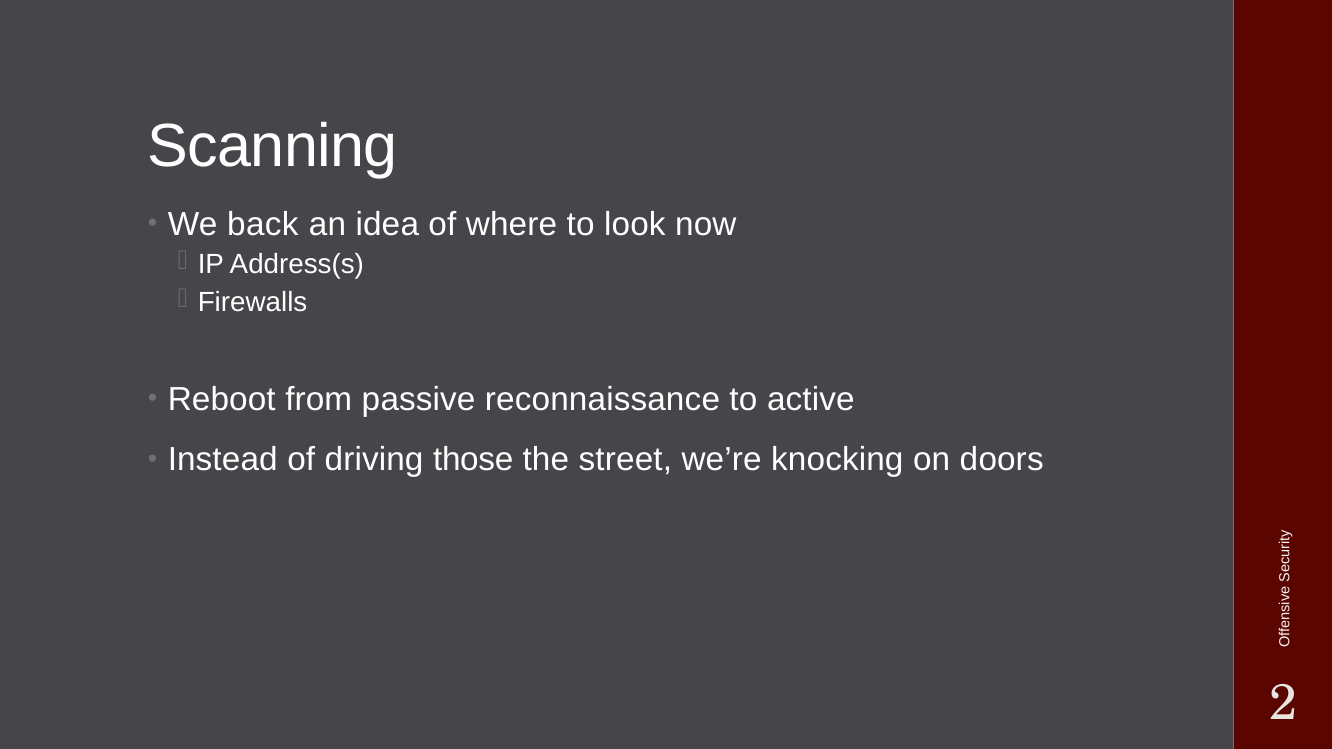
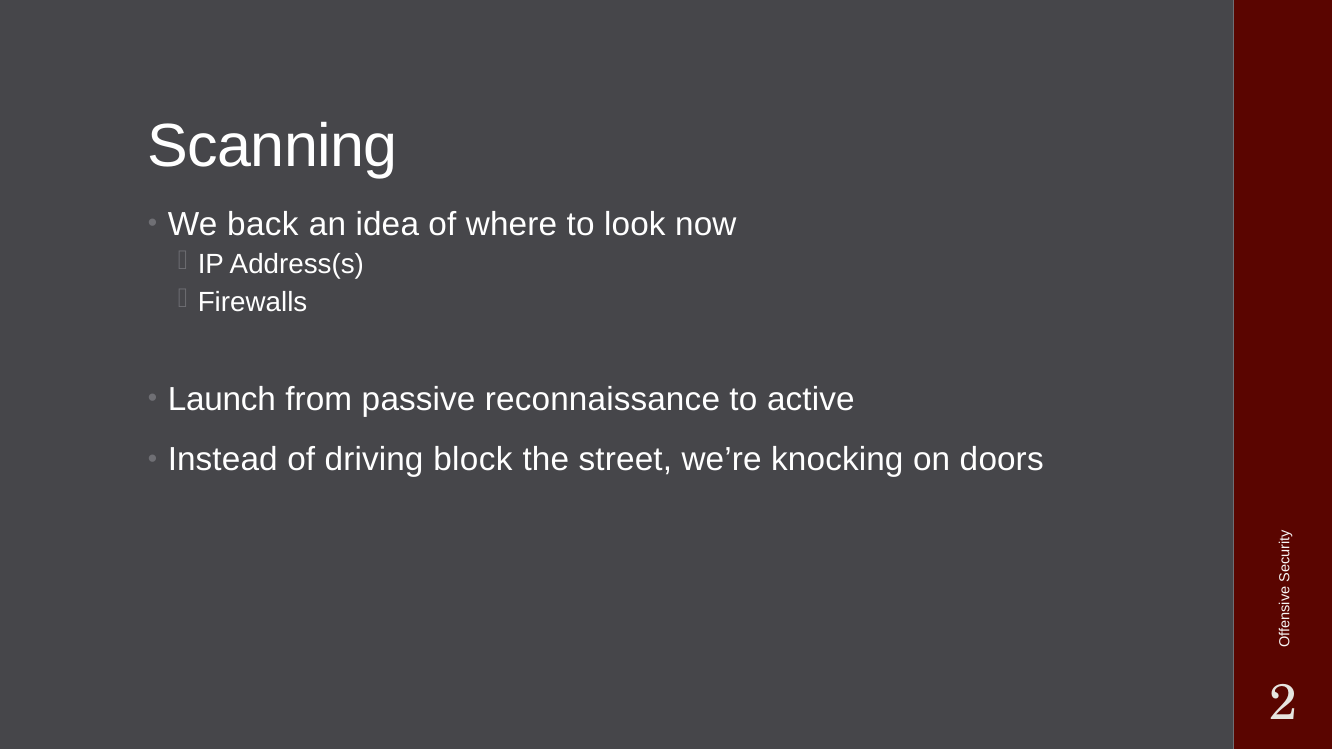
Reboot: Reboot -> Launch (222, 399)
those: those -> block (473, 459)
